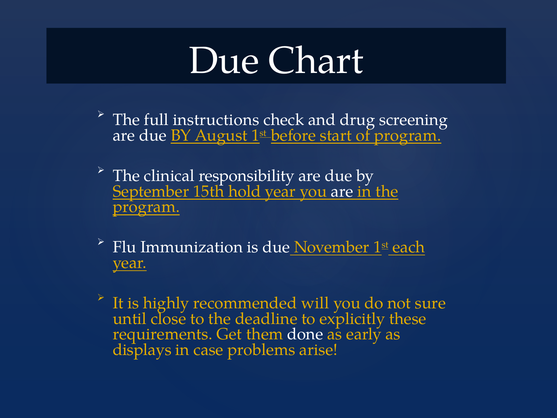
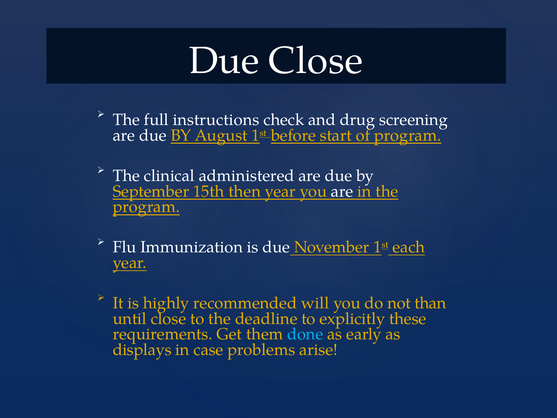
Due Chart: Chart -> Close (316, 61)
responsibility: responsibility -> administered (247, 176)
hold: hold -> then (245, 191)
sure: sure -> than (430, 303)
done colour: white -> light blue (305, 334)
